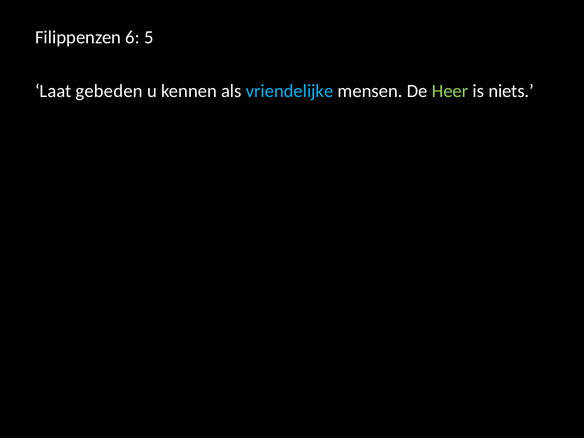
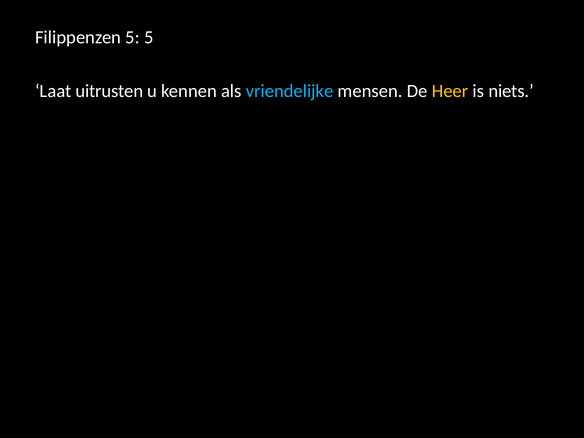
Filippenzen 6: 6 -> 5 (133, 37)
gebeden: gebeden -> uitrusten (109, 91)
Heer colour: light green -> yellow (450, 91)
